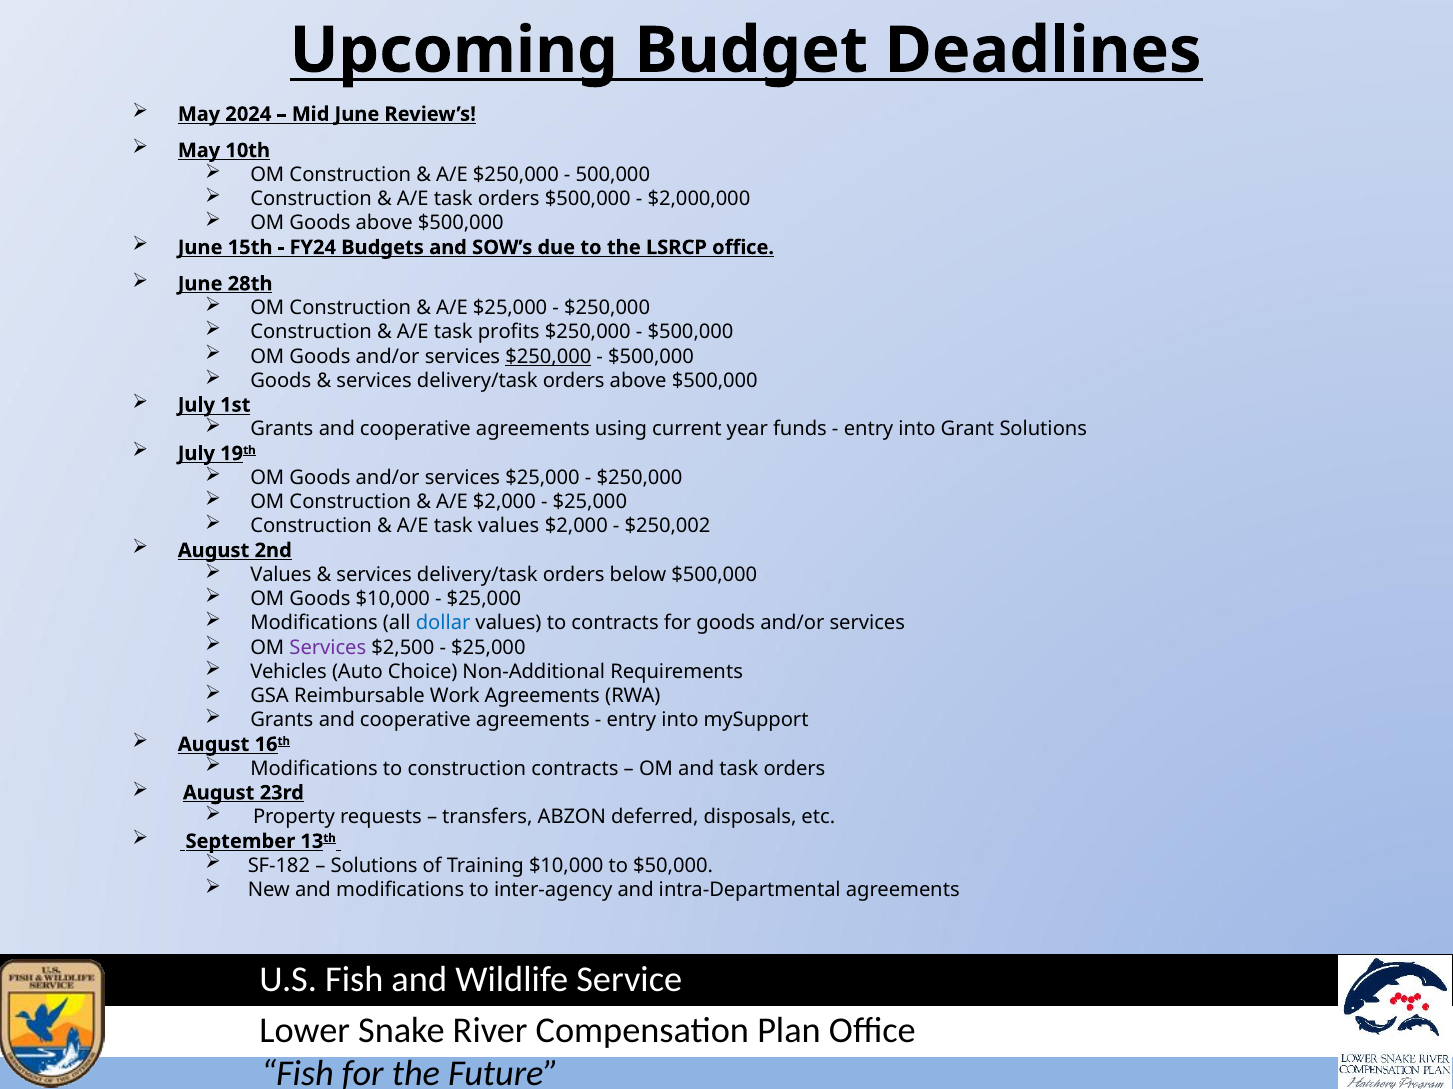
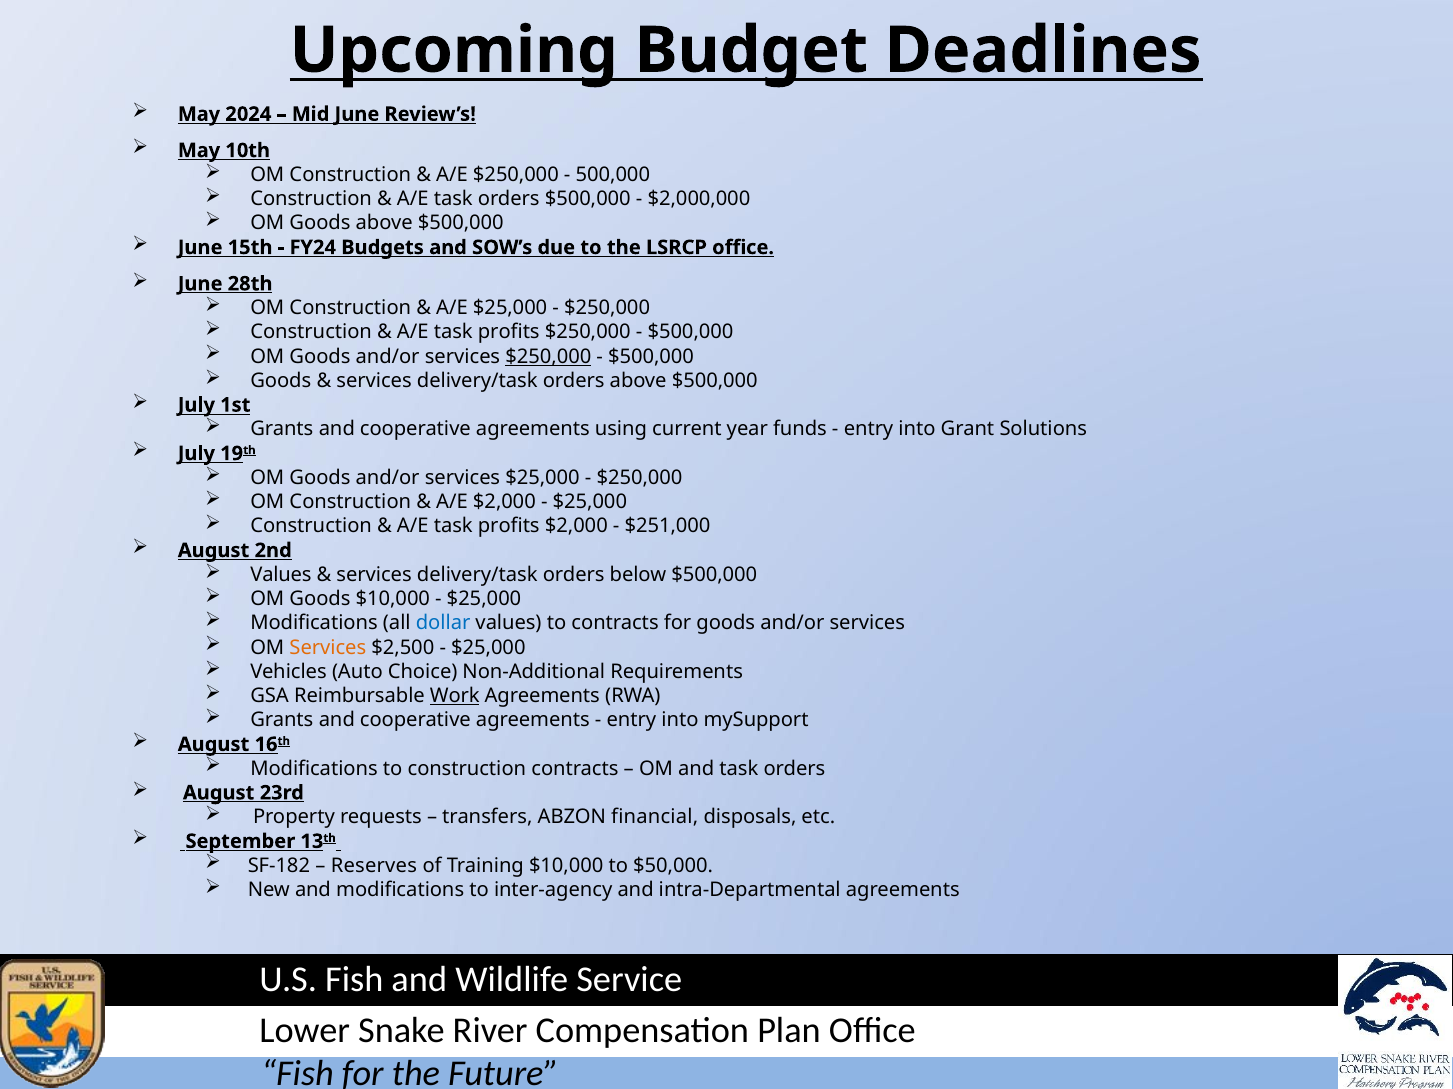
values: values -> profits (509, 527)
$250,002: $250,002 -> $251,000 (668, 527)
Services colour: purple -> orange (328, 648)
Work underline: none -> present (455, 696)
deferred: deferred -> financial (655, 818)
Solutions: Solutions -> Reserves (374, 866)
